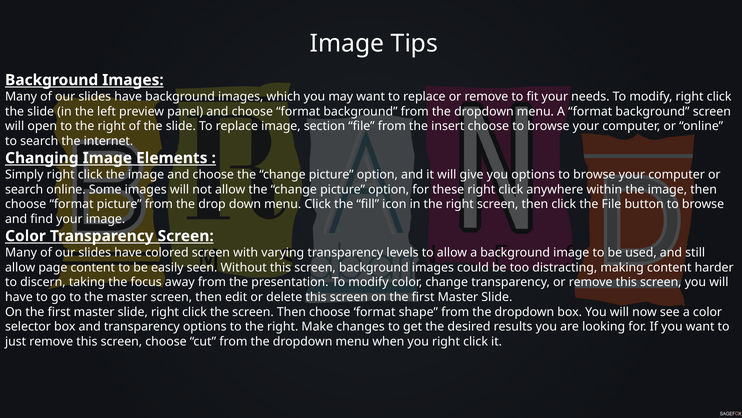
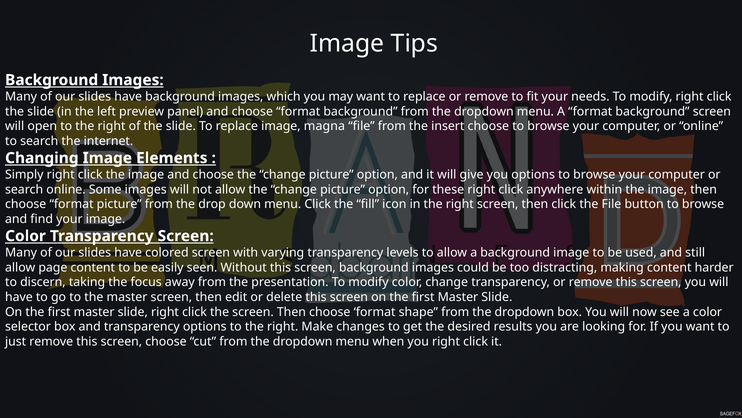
section: section -> magna (324, 126)
